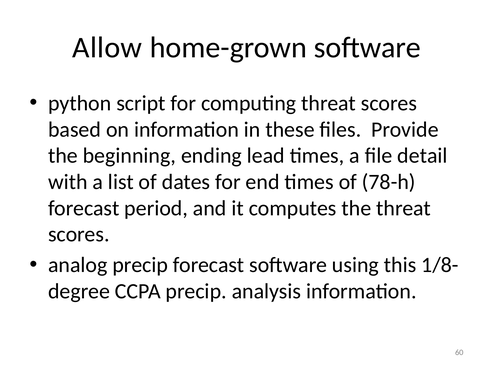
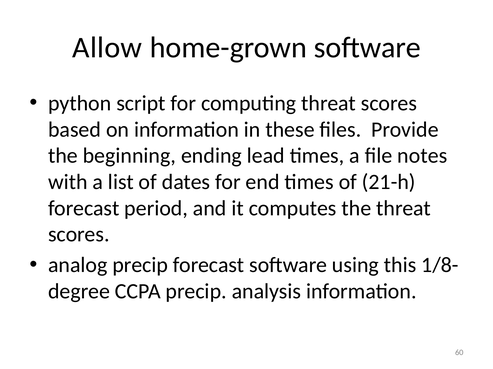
detail: detail -> notes (422, 156)
78-h: 78-h -> 21-h (389, 182)
